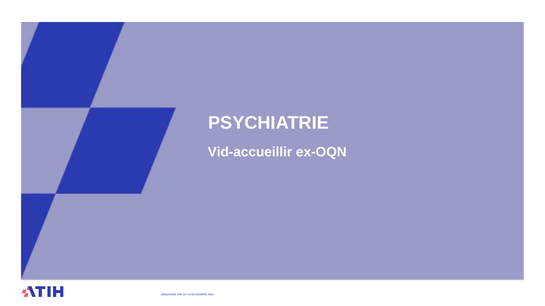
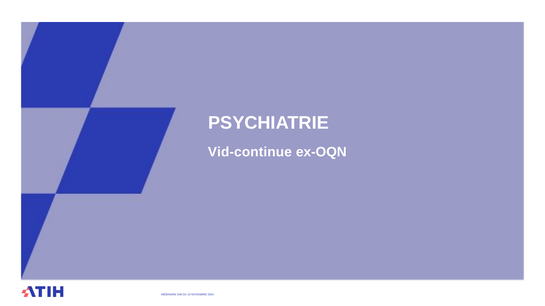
Vid-accueillir: Vid-accueillir -> Vid-continue (250, 152)
